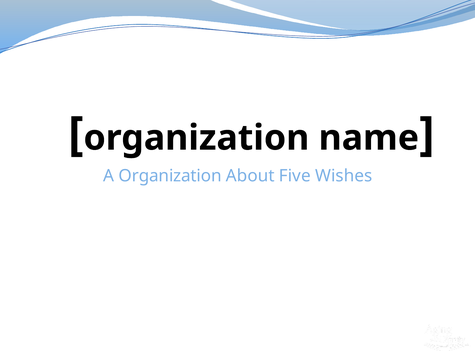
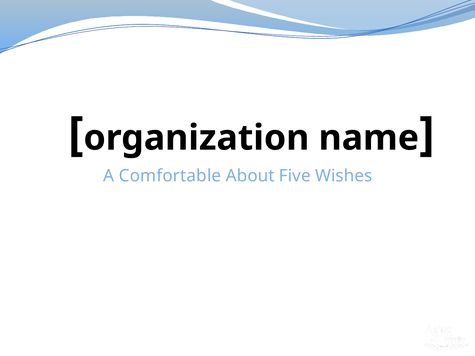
A Organization: Organization -> Comfortable (170, 176)
